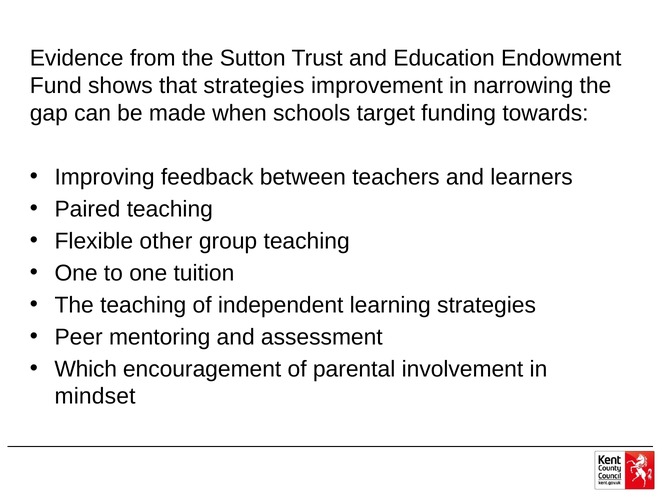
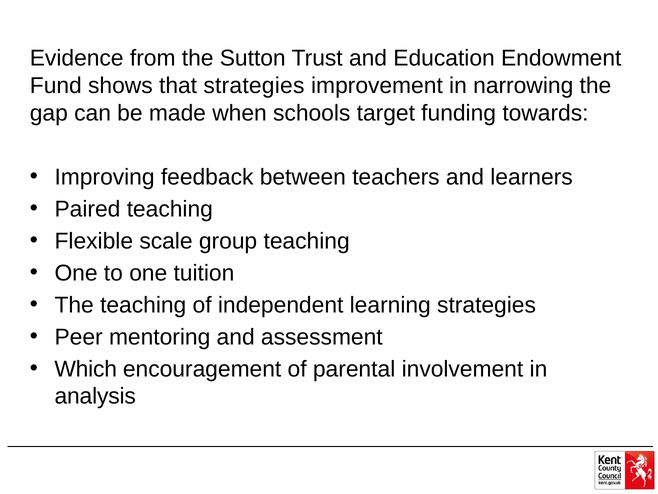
other: other -> scale (166, 241)
mindset: mindset -> analysis (95, 396)
